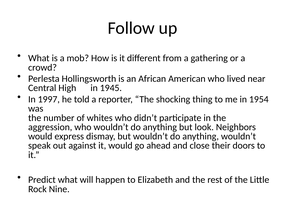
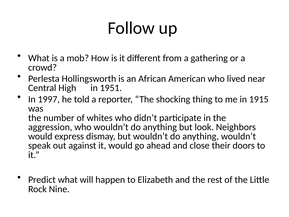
1945: 1945 -> 1951 (111, 88)
1954: 1954 -> 1915 (259, 99)
